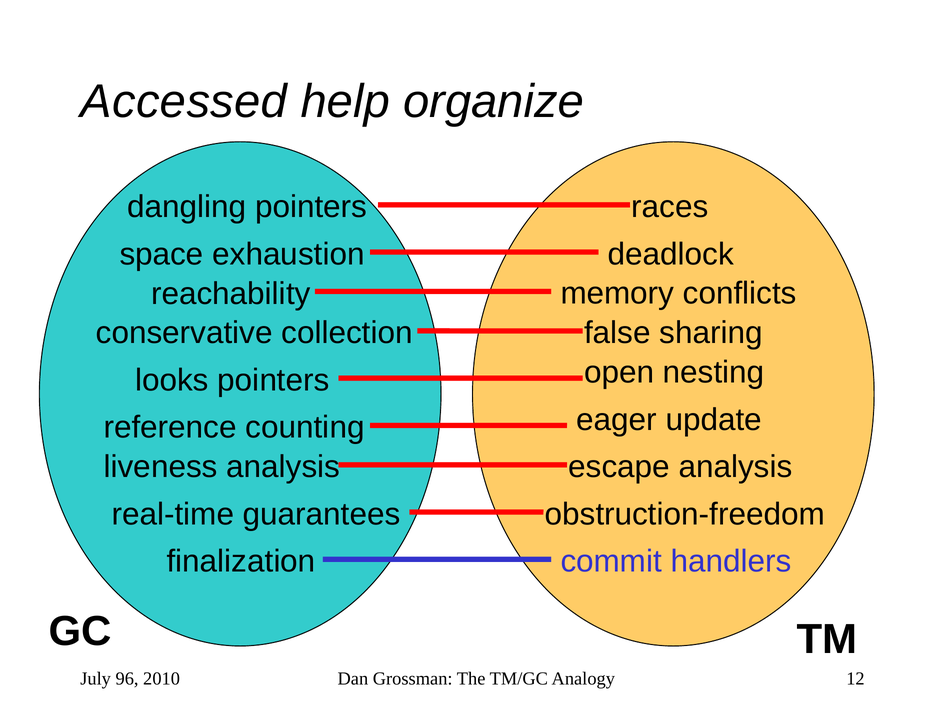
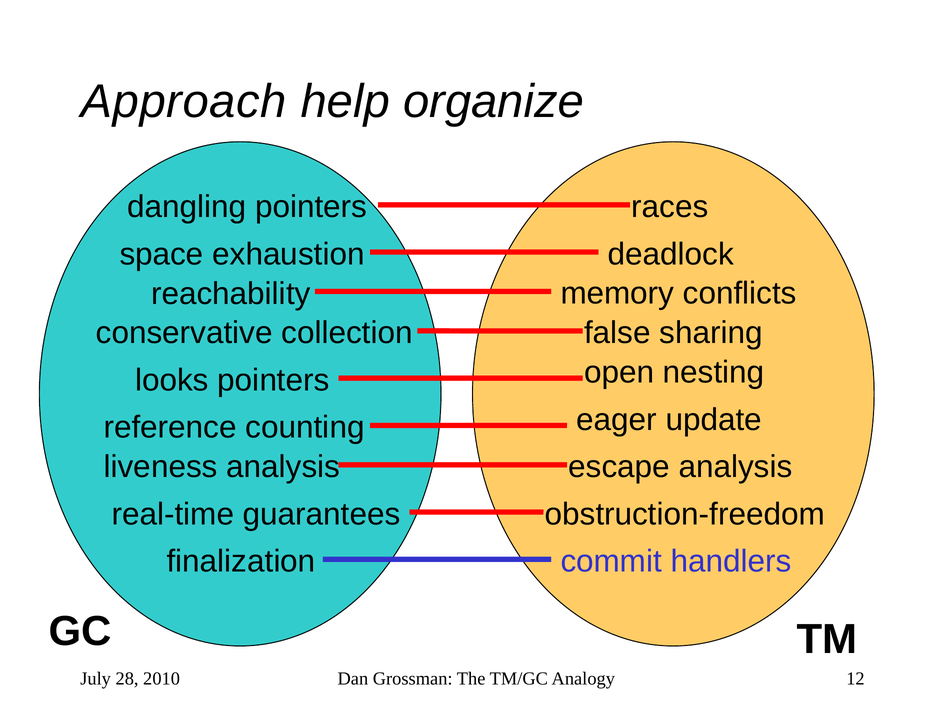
Accessed: Accessed -> Approach (184, 102)
96: 96 -> 28 (127, 679)
